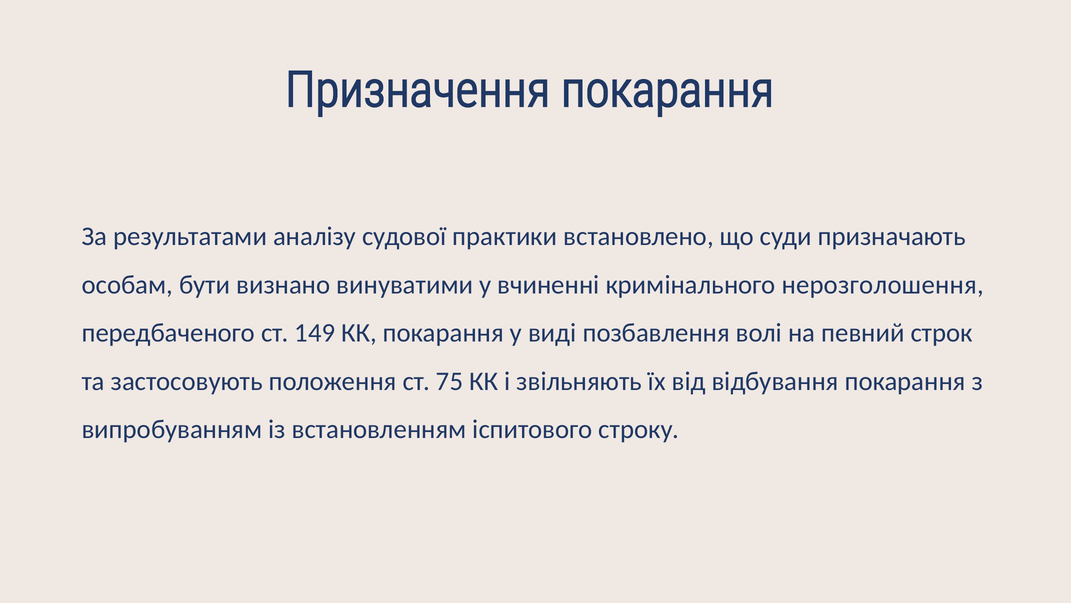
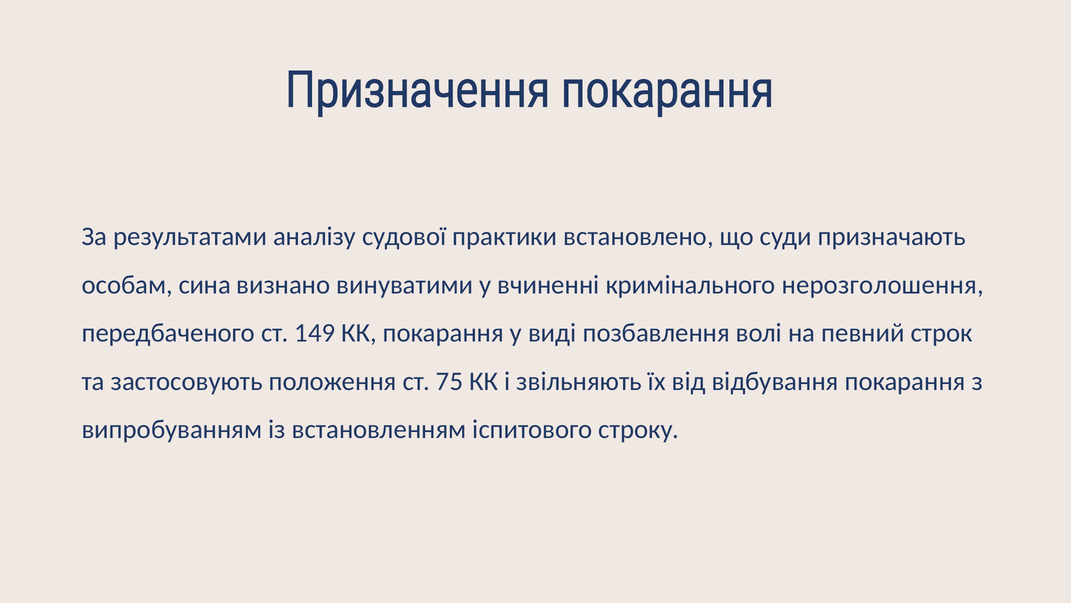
бути: бути -> сина (205, 285)
